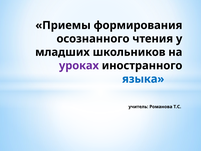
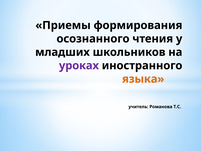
языка colour: blue -> orange (143, 79)
